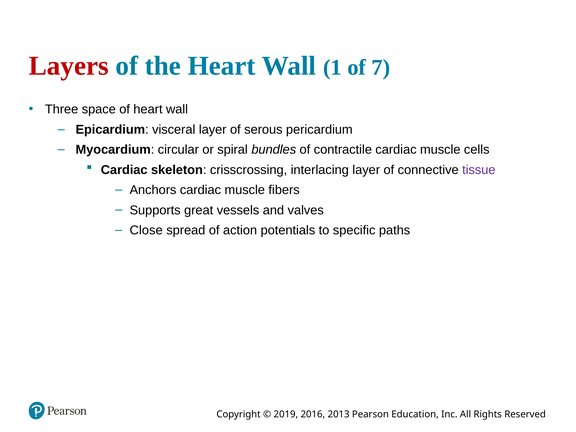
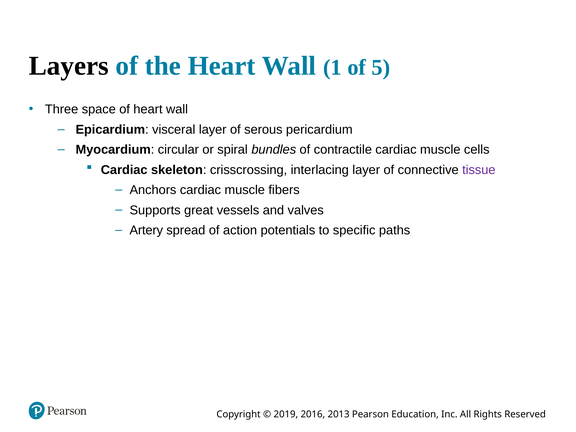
Layers colour: red -> black (69, 66)
7: 7 -> 5 (381, 68)
Close: Close -> Artery (146, 230)
